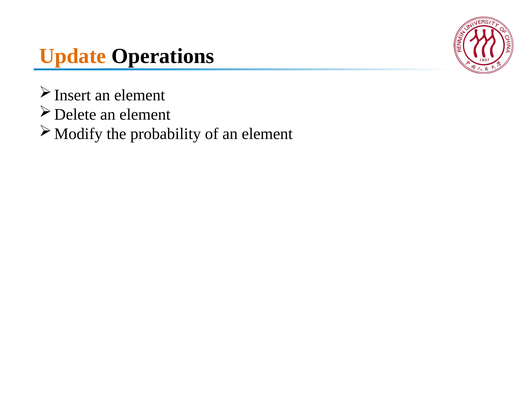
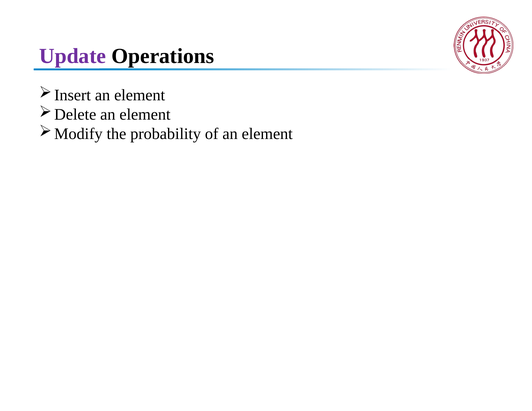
Update colour: orange -> purple (73, 56)
